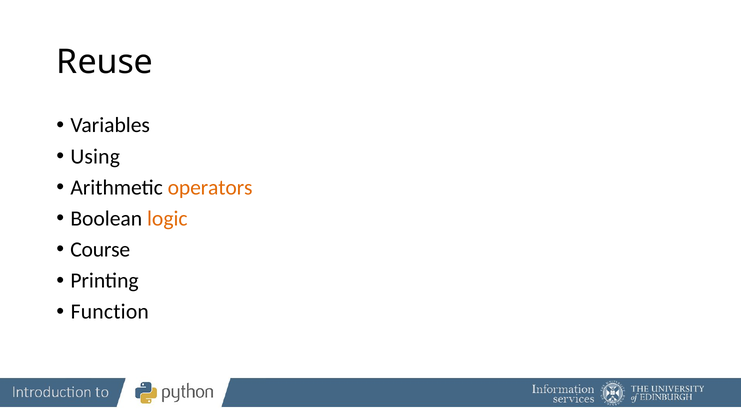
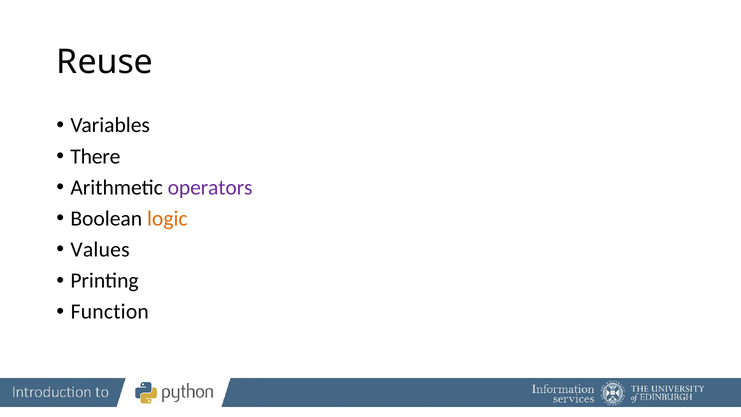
Using: Using -> There (95, 156)
operators colour: orange -> purple (210, 187)
Course: Course -> Values (100, 250)
